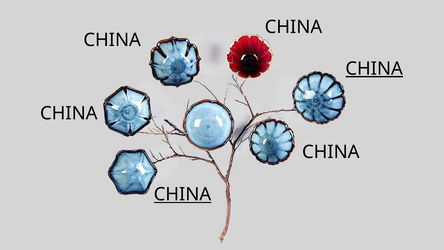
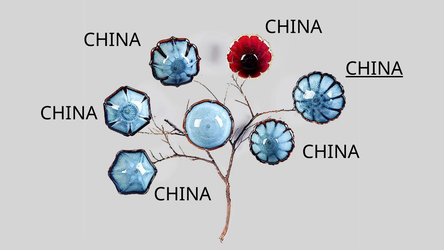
CHINA underline: present -> none (183, 194)
